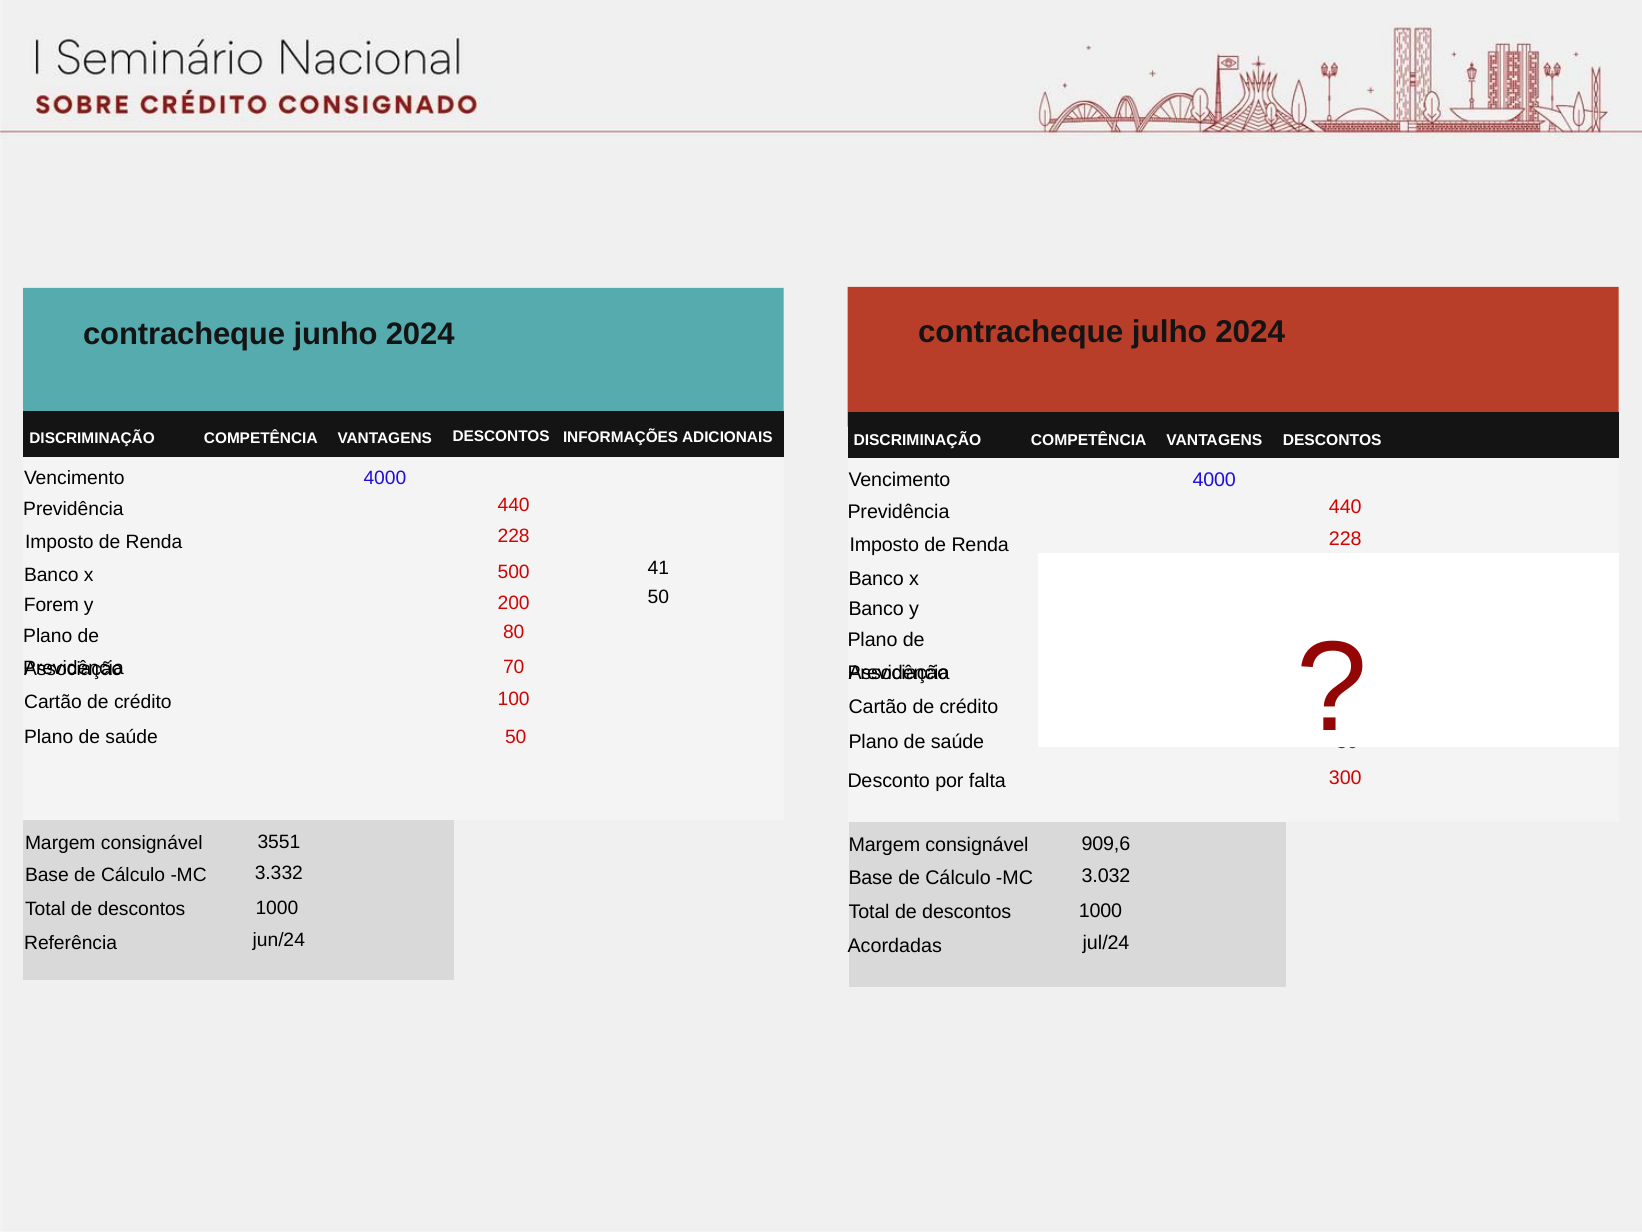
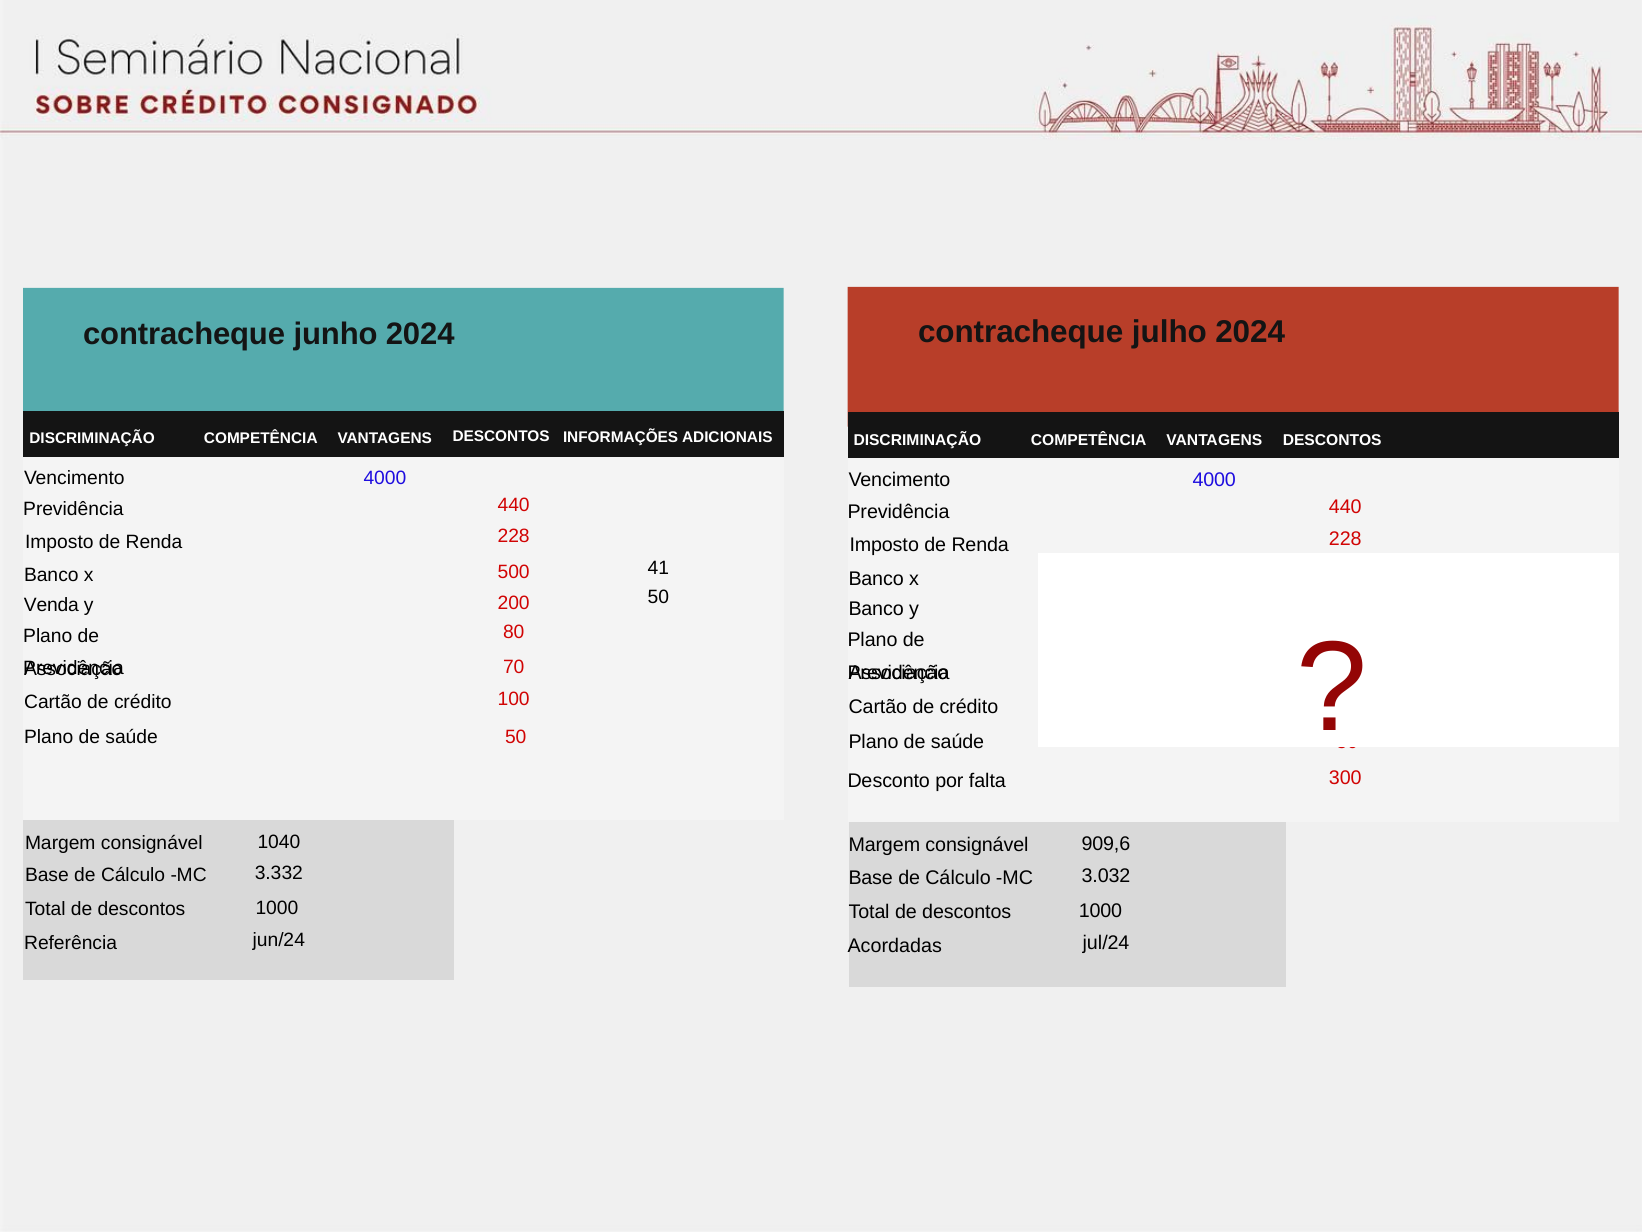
Forem: Forem -> Venda (51, 605)
3551: 3551 -> 1040 (279, 842)
